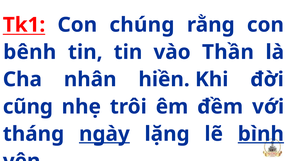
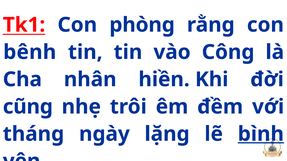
chúng: chúng -> phòng (142, 25)
Thần: Thần -> Công (228, 52)
ngày underline: present -> none (104, 134)
